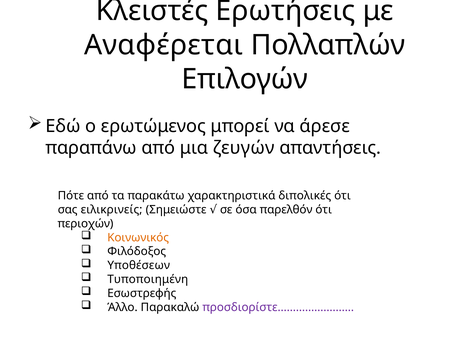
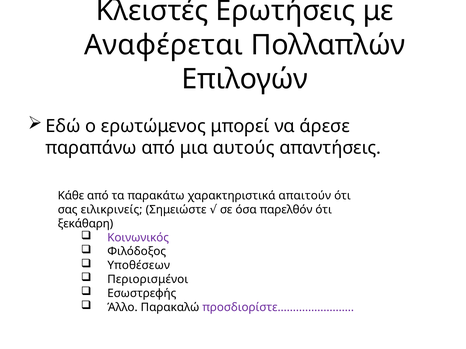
ζευγών: ζευγών -> αυτούς (244, 148)
Πότε: Πότε -> Κάθε (71, 196)
διπολικές: διπολικές -> απαιτούν (305, 196)
περιοχών: περιοχών -> ξεκάθαρη (85, 224)
Κοινωνικός colour: orange -> purple (138, 238)
Τυποποιημένη: Τυποποιημένη -> Περιορισμένοι (148, 280)
